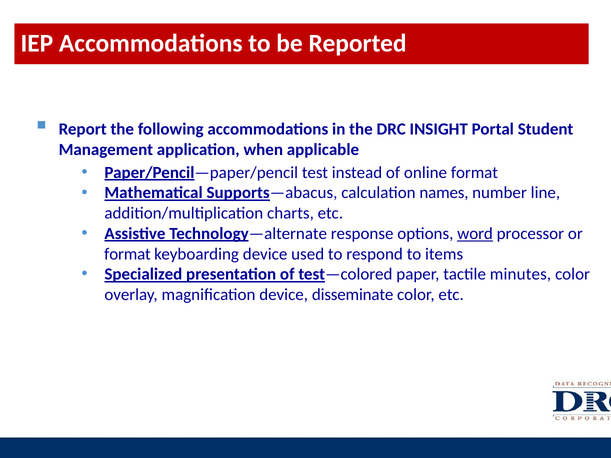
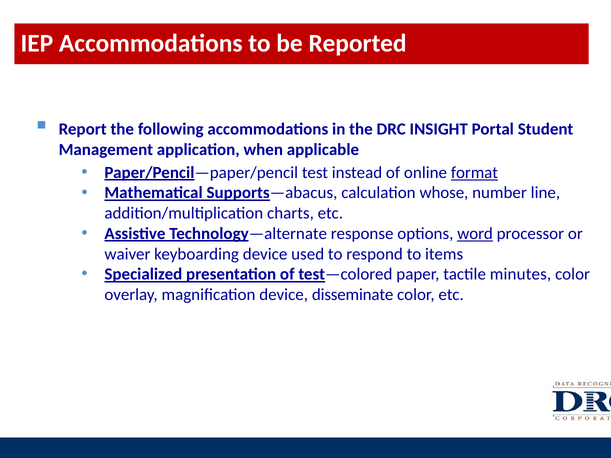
format underline: none -> present (474, 173)
names: names -> whose (444, 193)
format: format -> waiver (127, 254)
